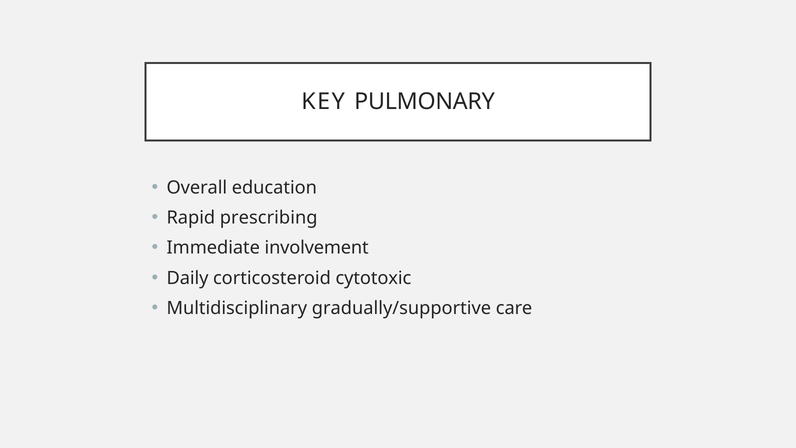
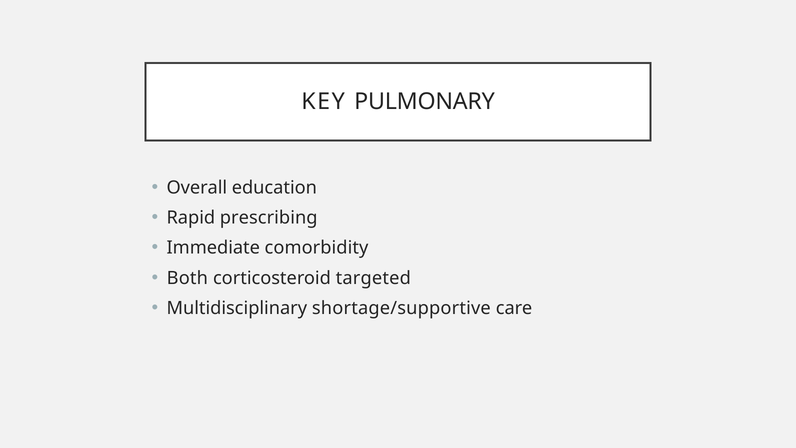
involvement: involvement -> comorbidity (316, 248)
Daily: Daily -> Both (187, 278)
cytotoxic: cytotoxic -> targeted (373, 278)
gradually/supportive: gradually/supportive -> shortage/supportive (401, 308)
